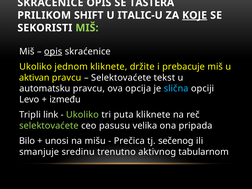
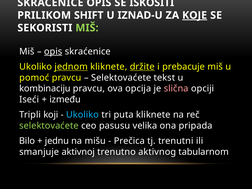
TASTERA: TASTERA -> ISKOSITI (152, 3)
ITALIC-U: ITALIC-U -> IZNAD-U (140, 15)
jednom underline: none -> present (71, 67)
držite underline: none -> present (142, 67)
aktivan: aktivan -> pomoć (34, 78)
automatsku: automatsku -> kombinaciju (45, 89)
slična colour: light blue -> pink (176, 89)
Levo: Levo -> Iseći (29, 99)
link: link -> koji (51, 115)
Ukoliko colour: light green -> light blue (83, 115)
unosi: unosi -> jednu (57, 141)
sečenog: sečenog -> trenutni (176, 141)
sredinu: sredinu -> aktivnoj (78, 152)
